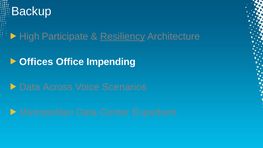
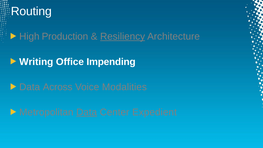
Backup: Backup -> Routing (31, 11)
Participate: Participate -> Production (65, 37)
Offices: Offices -> Writing (36, 62)
Scenarios: Scenarios -> Modalities (124, 87)
Data underline: none -> present (87, 112)
